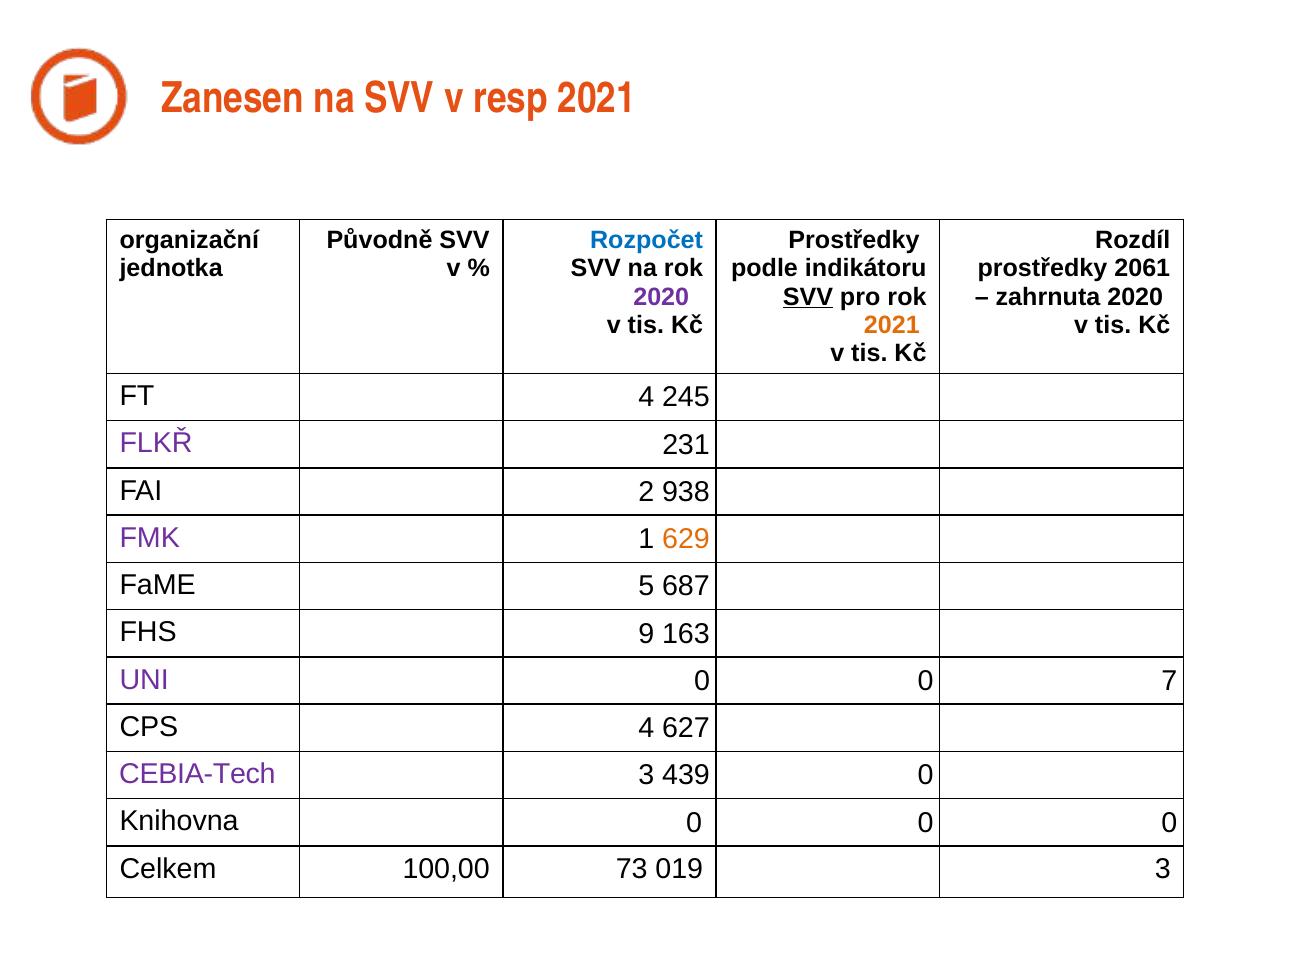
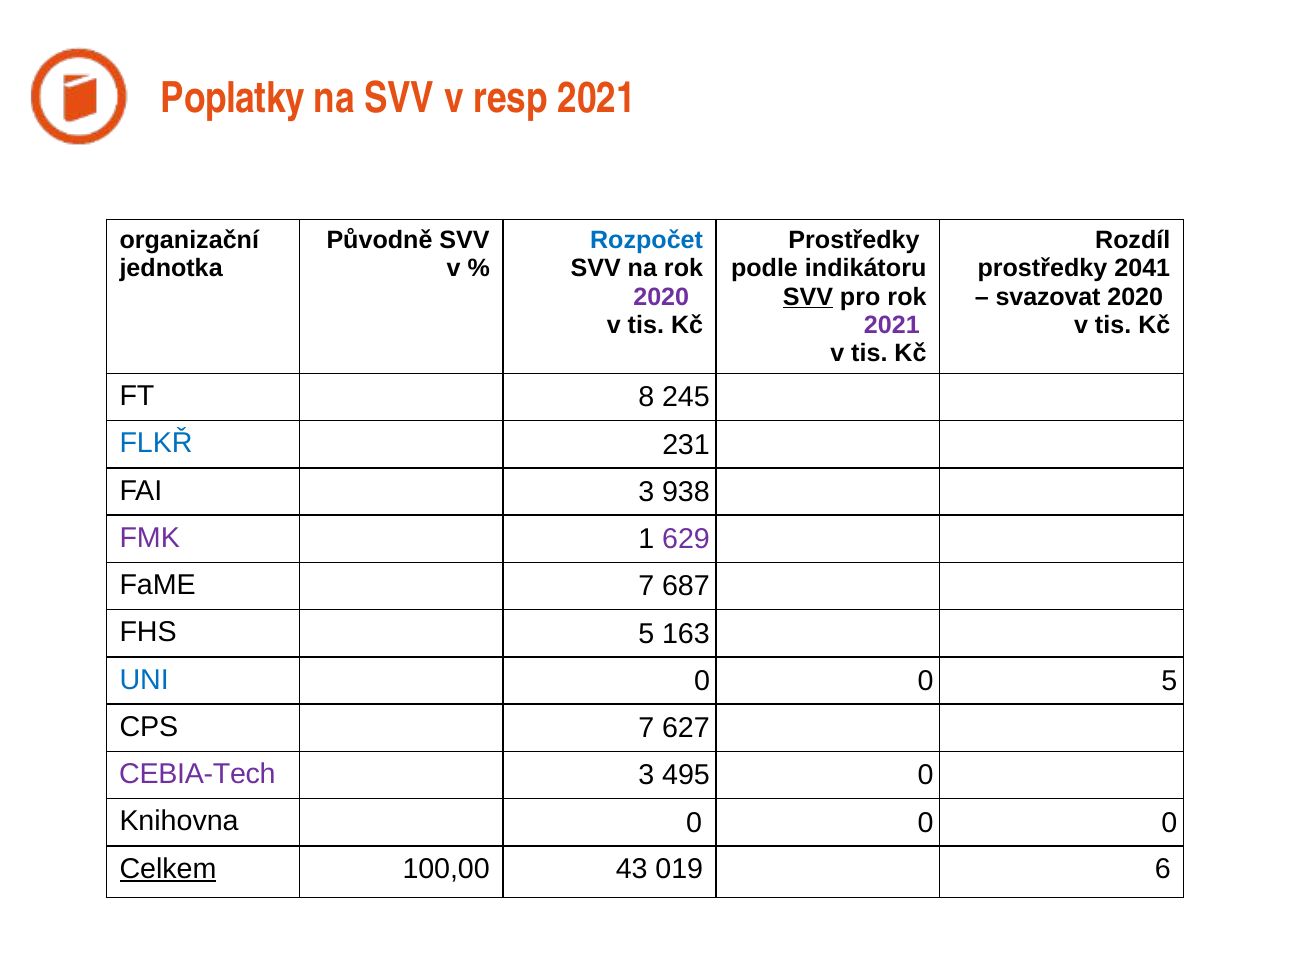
Zanesen: Zanesen -> Poplatky (233, 99)
2061: 2061 -> 2041 (1142, 269)
zahrnuta: zahrnuta -> svazovat (1048, 297)
2021 colour: orange -> purple (892, 325)
FT 4: 4 -> 8 (646, 398)
FLKŘ colour: purple -> blue (156, 444)
FAI 2: 2 -> 3 (646, 492)
629 colour: orange -> purple (686, 539)
FaME 5: 5 -> 7 (646, 587)
FHS 9: 9 -> 5 (646, 634)
UNI colour: purple -> blue (144, 680)
0 7: 7 -> 5 (1169, 681)
CPS 4: 4 -> 7 (646, 729)
439: 439 -> 495 (686, 776)
Celkem underline: none -> present (168, 869)
73: 73 -> 43 (632, 869)
019 3: 3 -> 6 (1163, 869)
